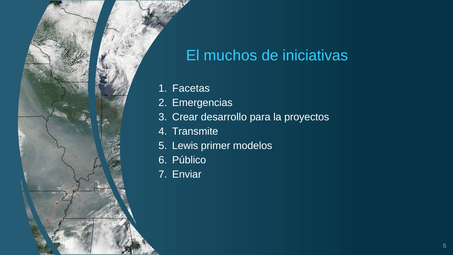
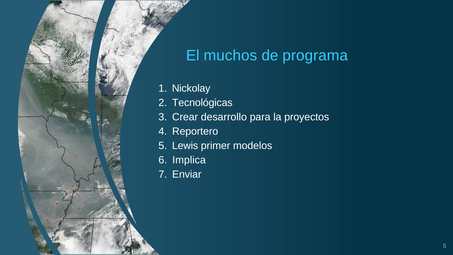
iniciativas: iniciativas -> programa (315, 55)
Facetas: Facetas -> Nickolay (191, 88)
Emergencias: Emergencias -> Tecnológicas (202, 103)
Transmite: Transmite -> Reportero (195, 131)
Público: Público -> Implica (189, 160)
